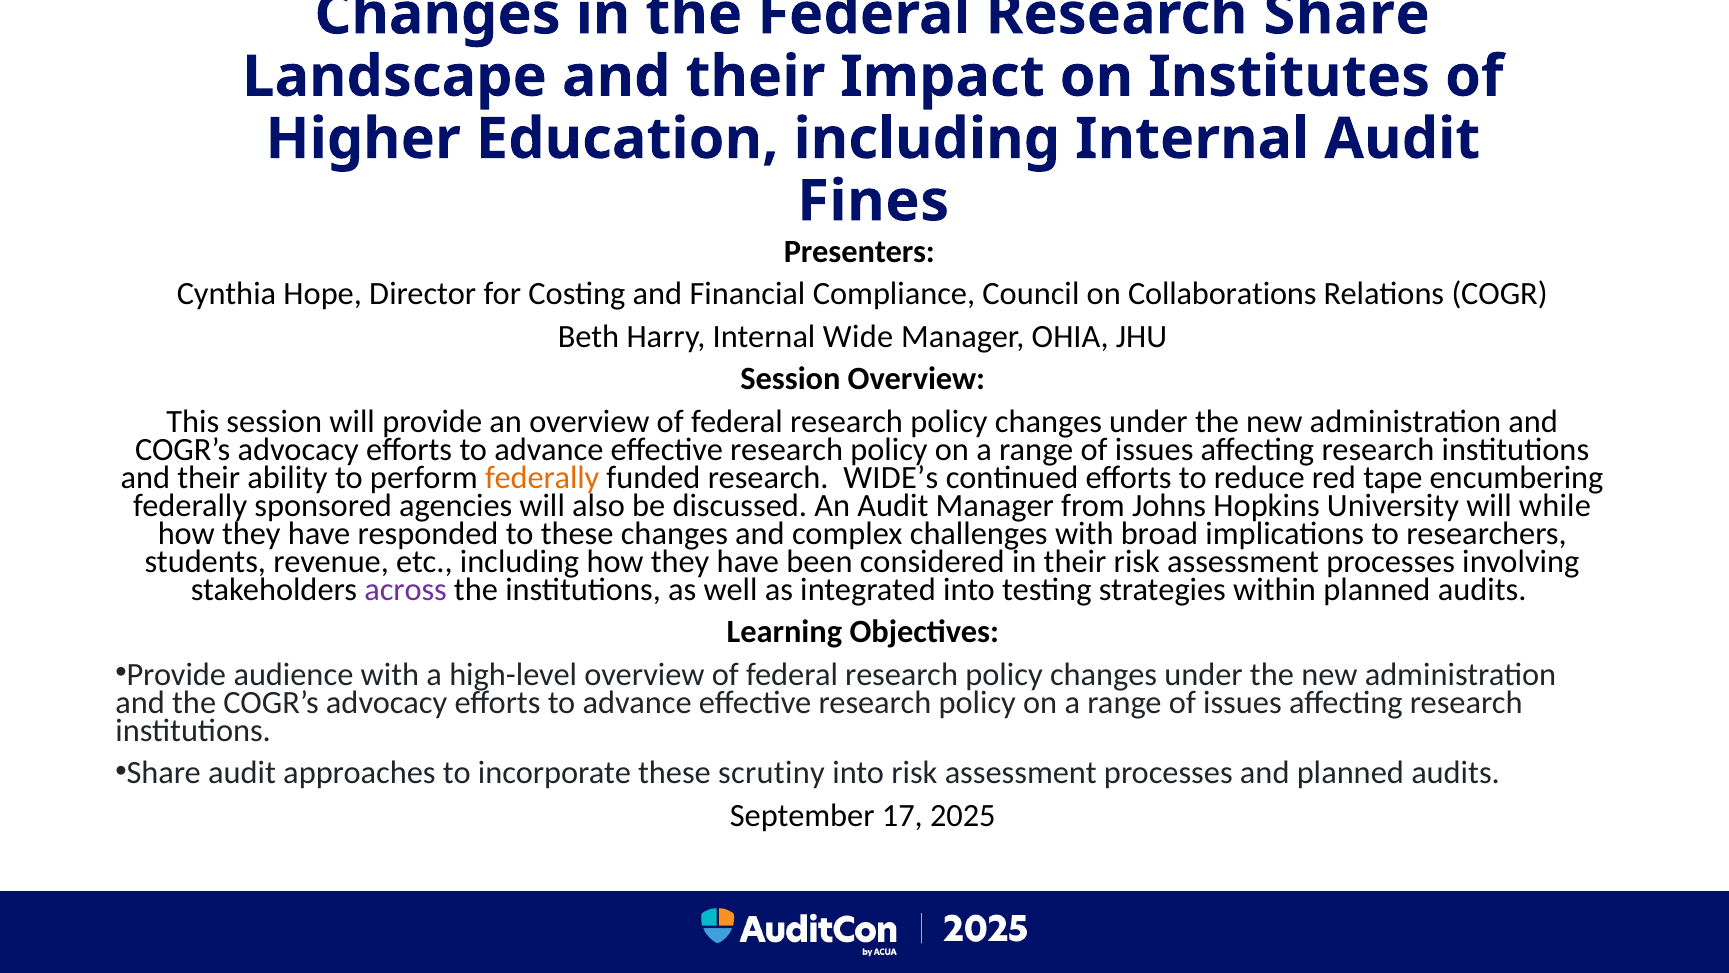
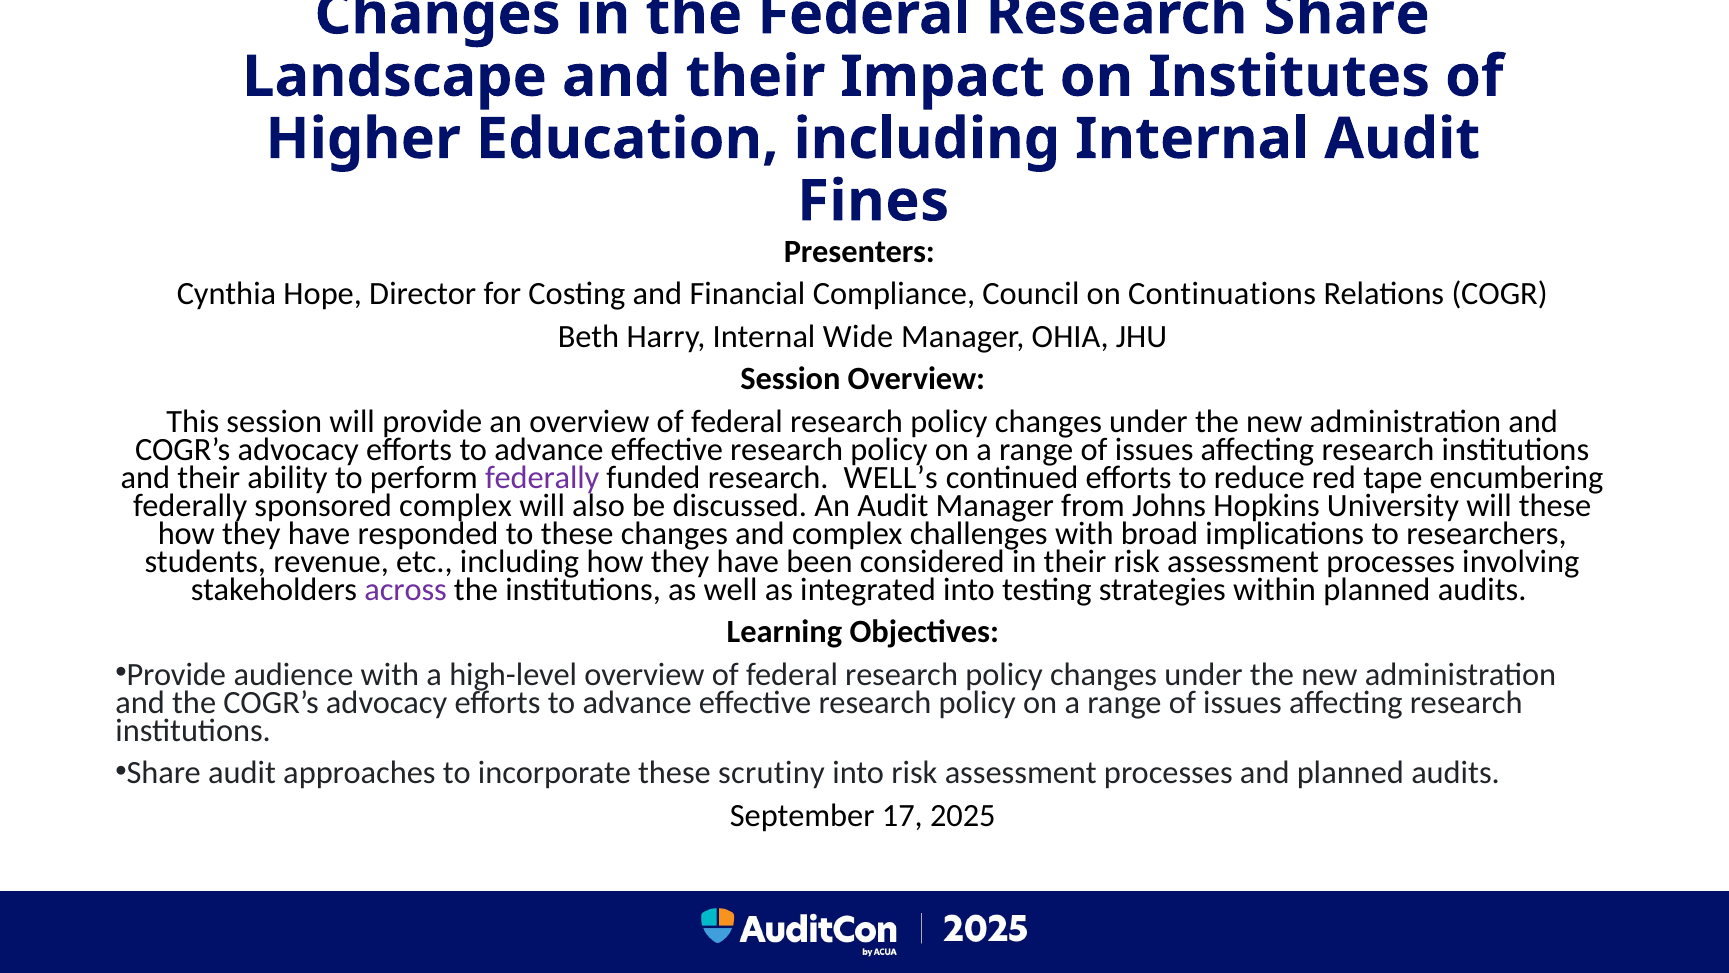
Collaborations: Collaborations -> Continuations (1222, 294)
federally colour: orange -> purple (542, 477)
WIDE’s: WIDE’s -> WELL’s (891, 477)
sponsored agencies: agencies -> complex (456, 505)
will while: while -> these (1555, 505)
